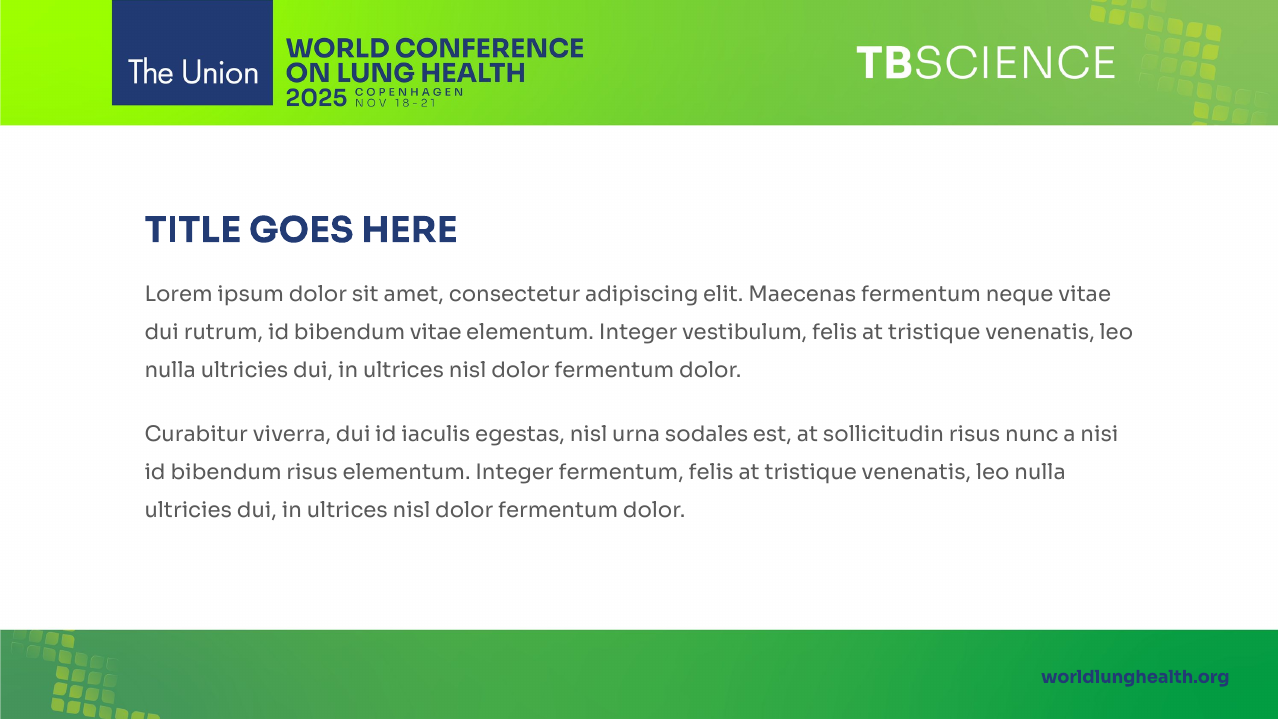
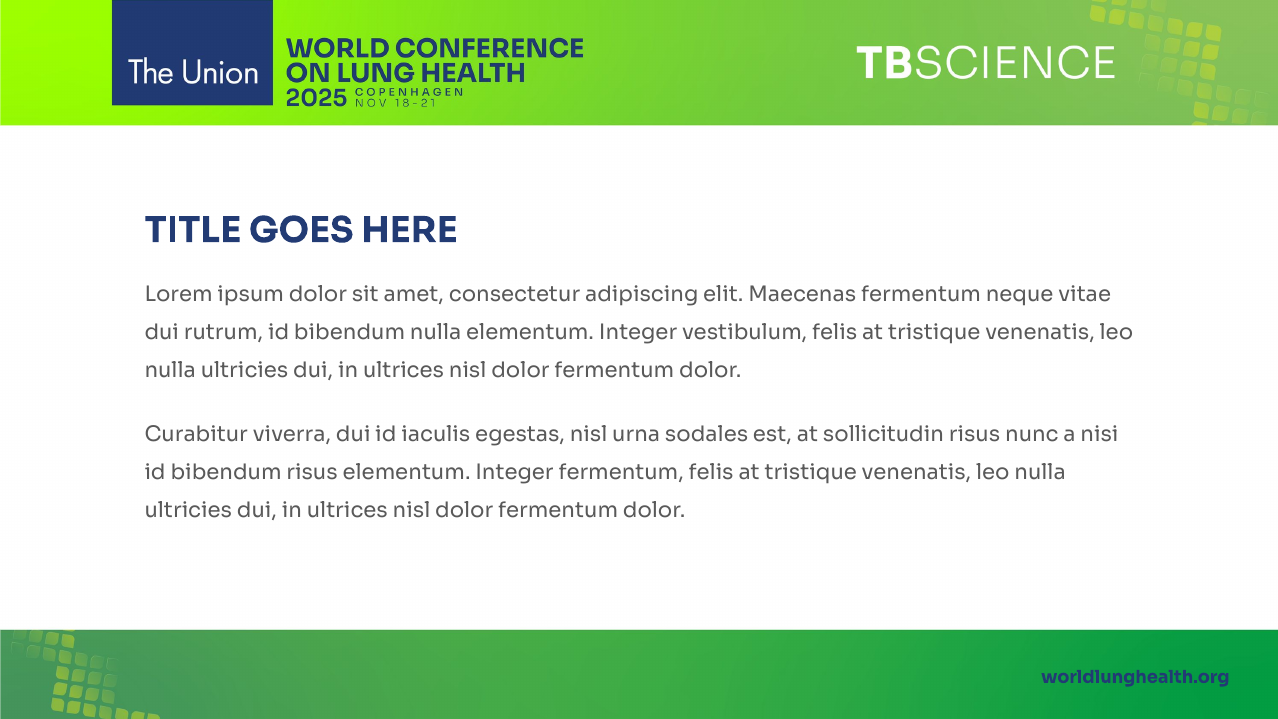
bibendum vitae: vitae -> nulla (436, 333)
